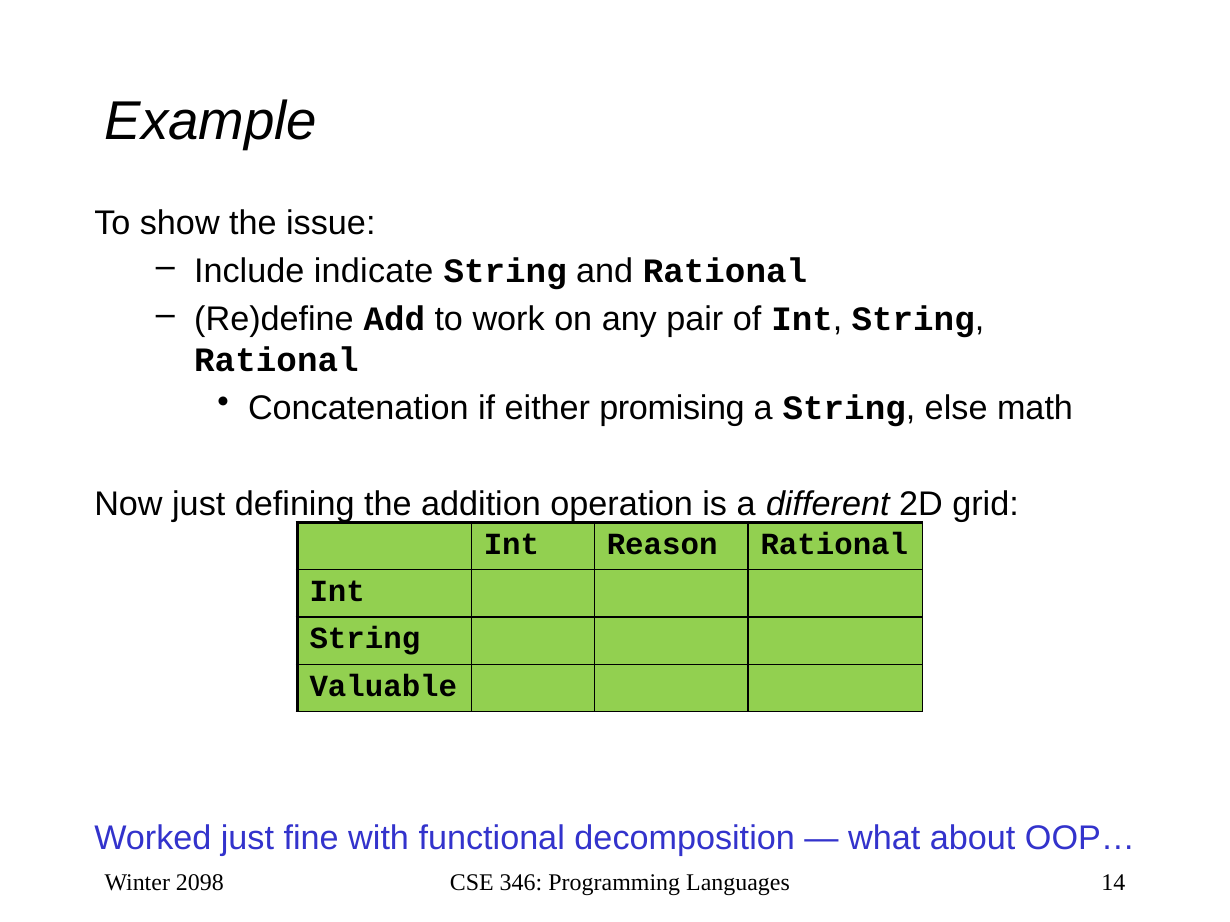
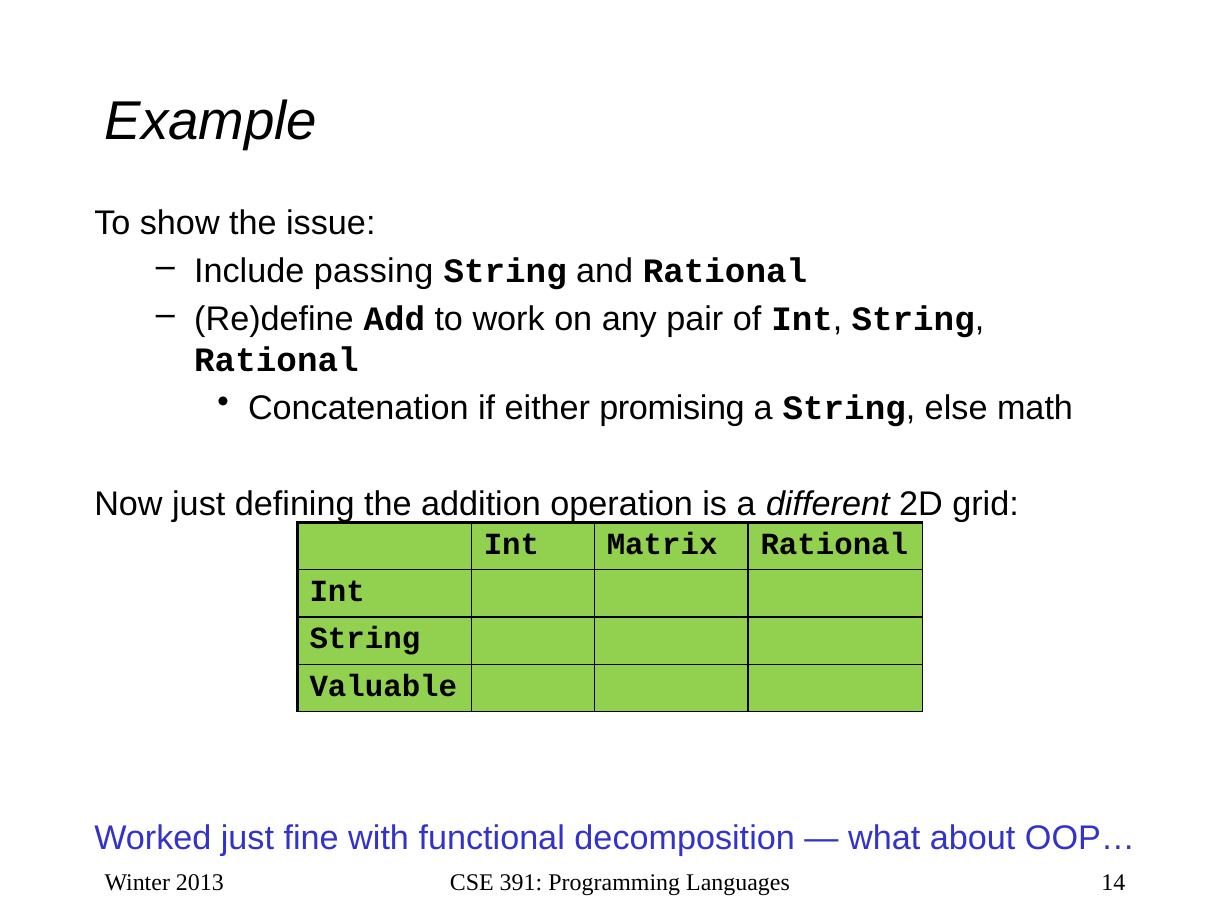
indicate: indicate -> passing (374, 272)
Reason: Reason -> Matrix (662, 544)
2098: 2098 -> 2013 (200, 883)
346: 346 -> 391 (521, 883)
